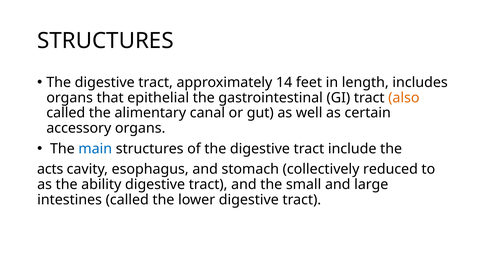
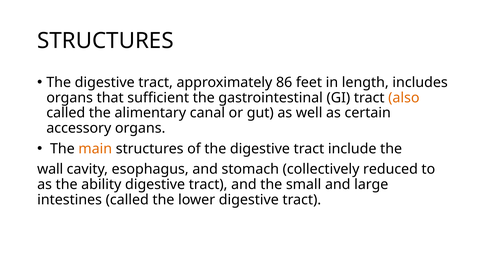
14: 14 -> 86 (284, 82)
epithelial: epithelial -> sufficient (158, 98)
main colour: blue -> orange (95, 149)
acts: acts -> wall (50, 169)
